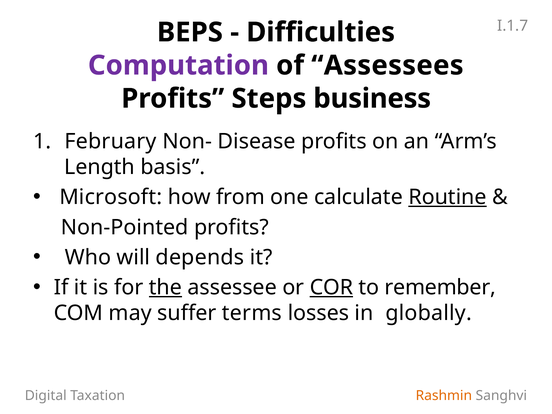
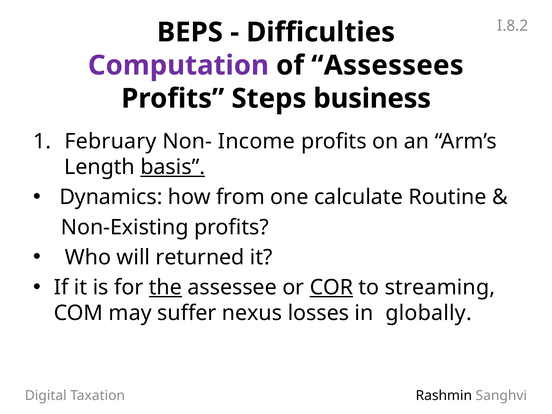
I.1.7: I.1.7 -> I.8.2 (513, 26)
Disease: Disease -> Income (256, 141)
basis underline: none -> present (173, 167)
Microsoft: Microsoft -> Dynamics (111, 197)
Routine underline: present -> none (447, 197)
Non-Pointed: Non-Pointed -> Non-Existing (125, 227)
depends: depends -> returned (200, 257)
remember: remember -> streaming (440, 287)
terms: terms -> nexus (252, 313)
Rashmin colour: orange -> black (444, 396)
